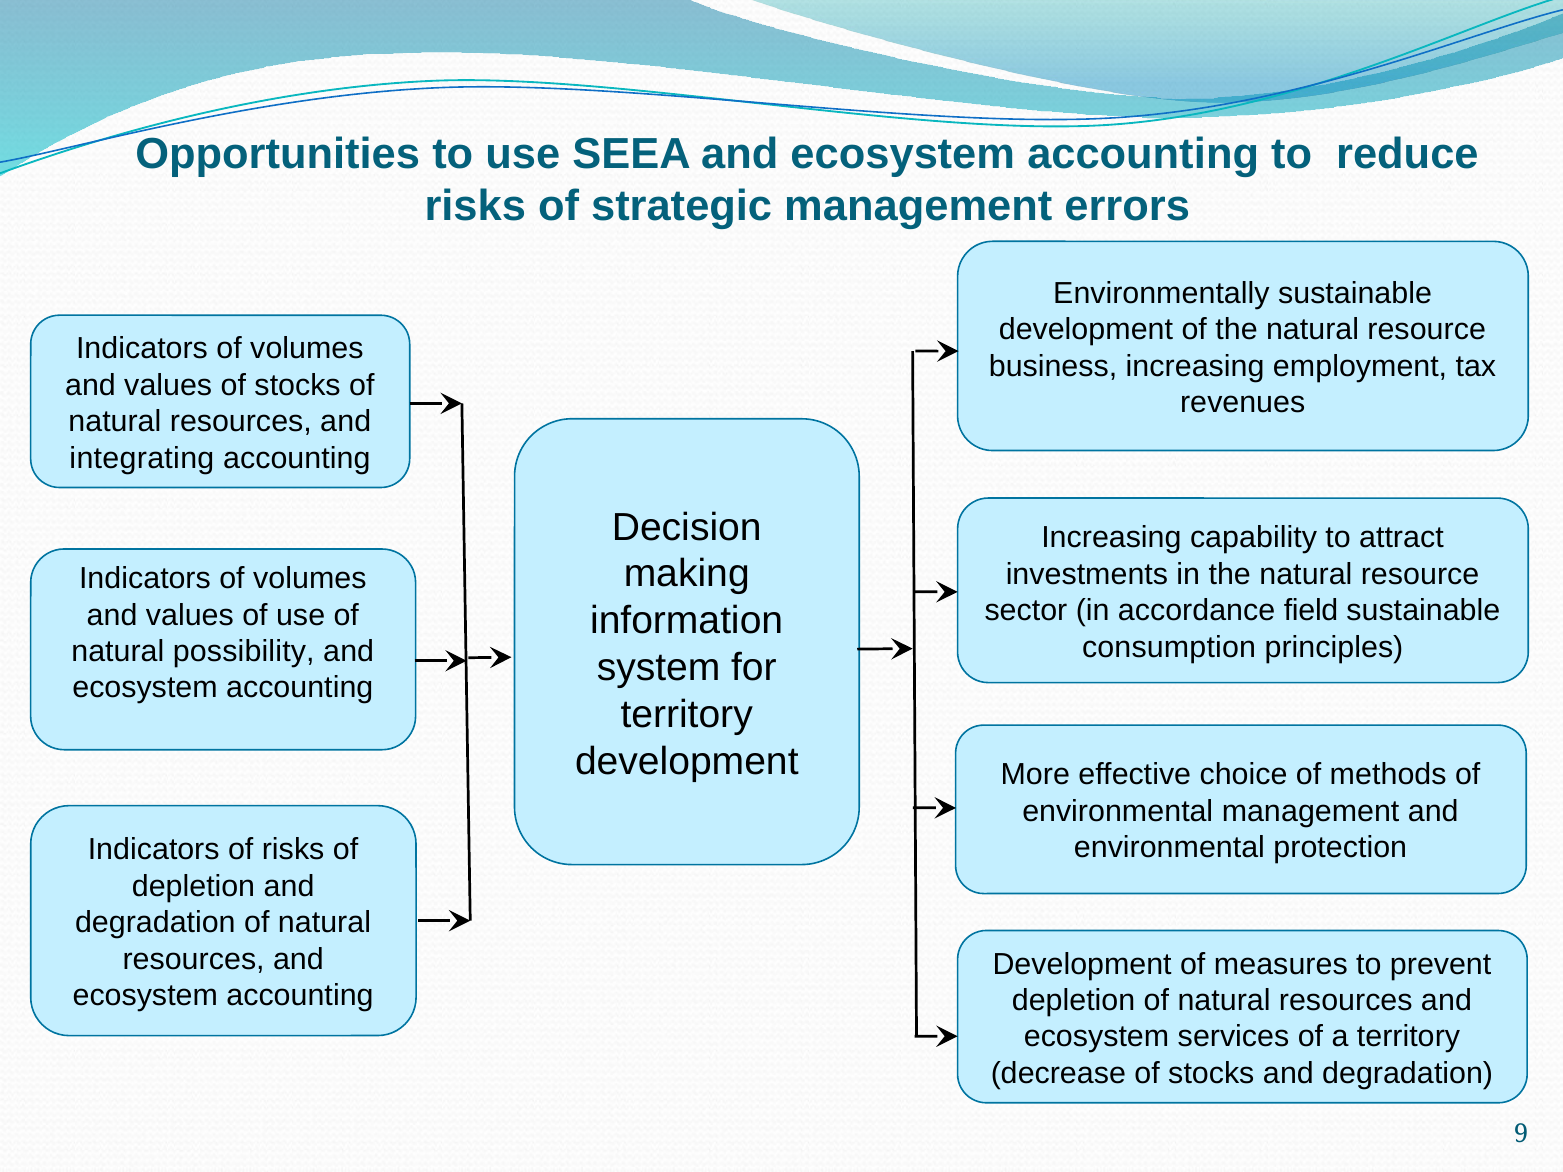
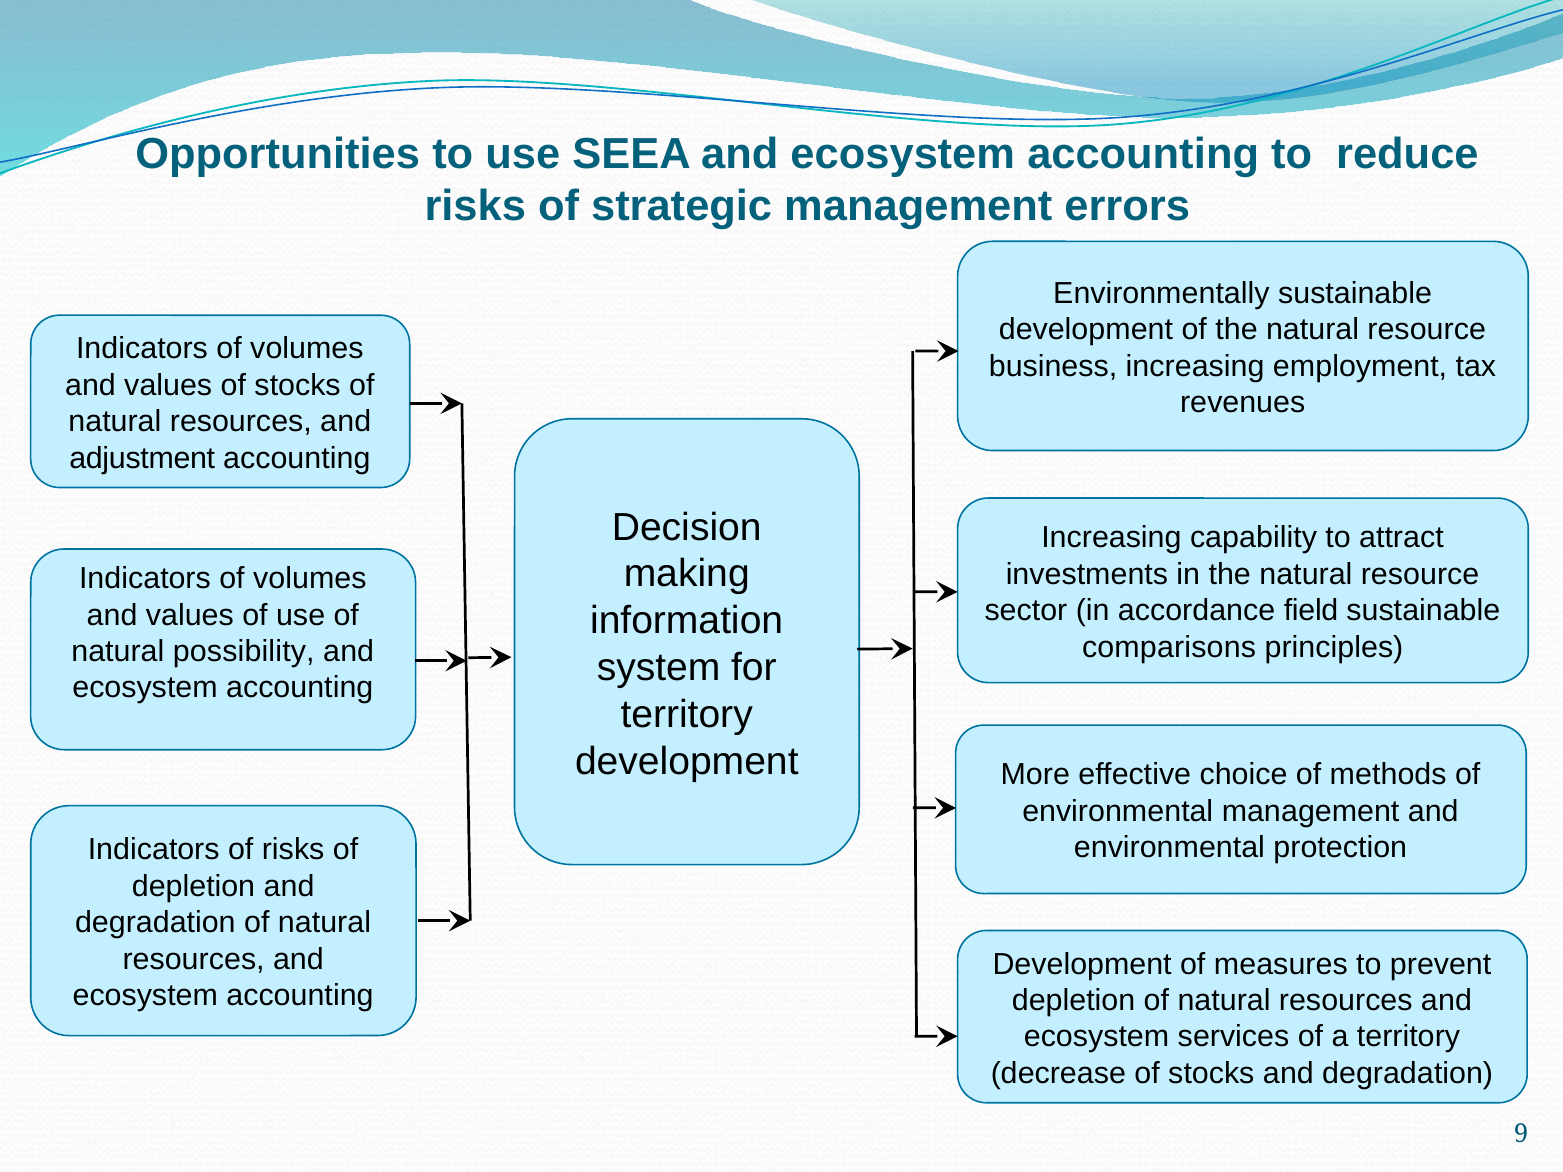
integrating: integrating -> adjustment (142, 458)
consumption: consumption -> comparisons (1169, 647)
